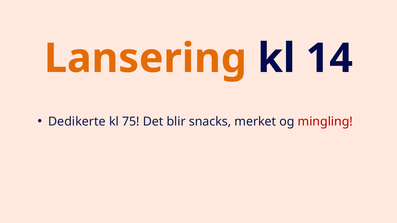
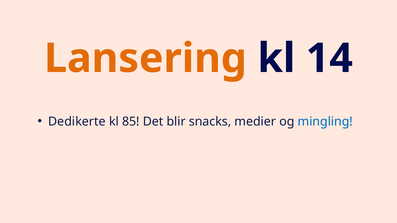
75: 75 -> 85 (131, 122)
merket: merket -> medier (255, 122)
mingling colour: red -> blue (325, 122)
